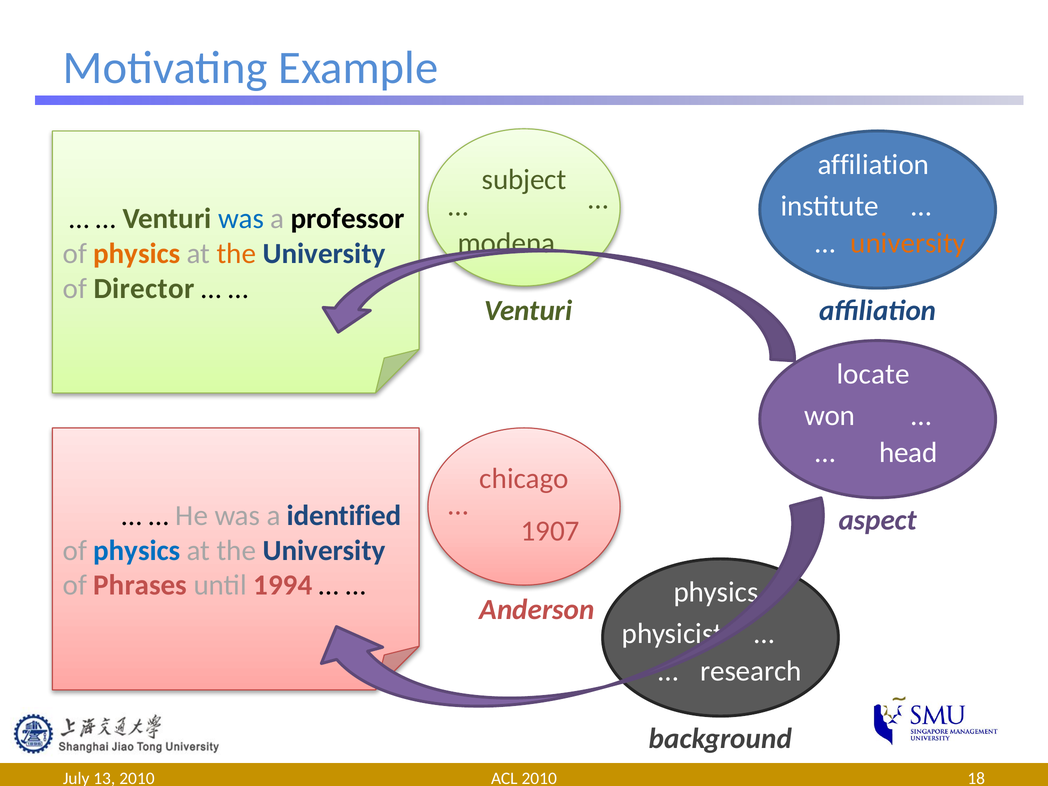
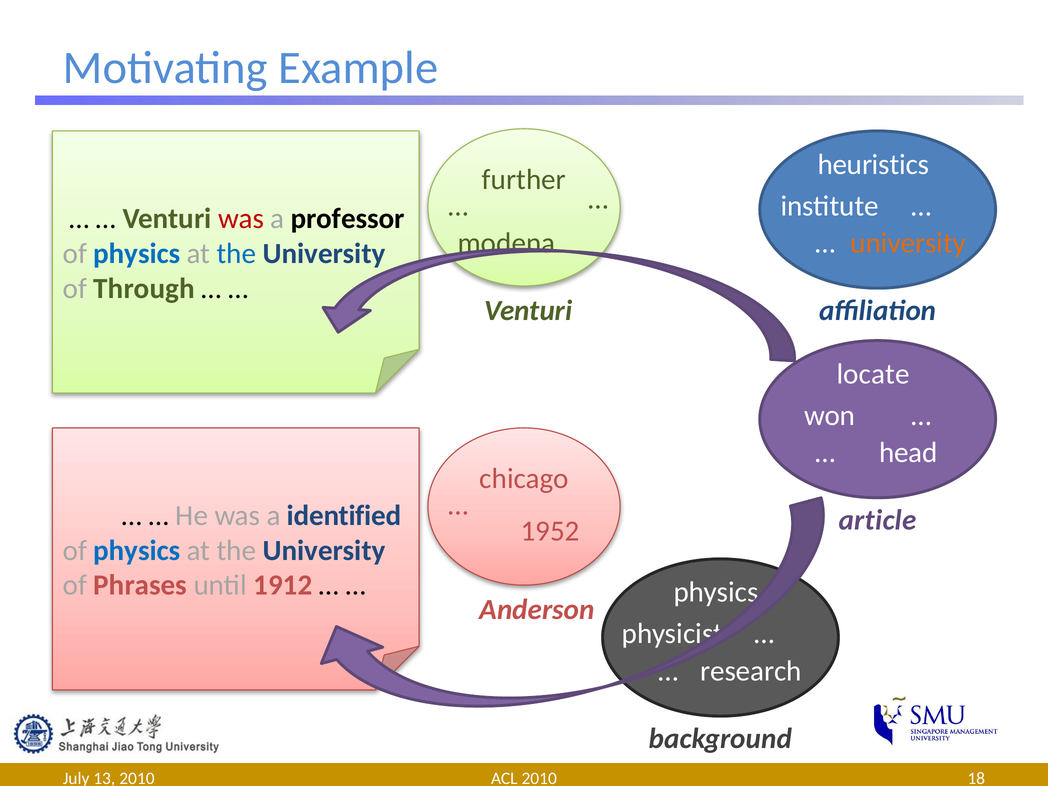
affiliation: affiliation -> heuristics (873, 164)
subject: subject -> further (524, 180)
was colour: blue -> red (241, 219)
physics colour: orange -> blue (137, 253)
the colour: orange -> blue (236, 253)
Director: Director -> Through (144, 288)
aspect: aspect -> article (878, 520)
1907: 1907 -> 1952 (550, 531)
1994: 1994 -> 1912 (283, 585)
